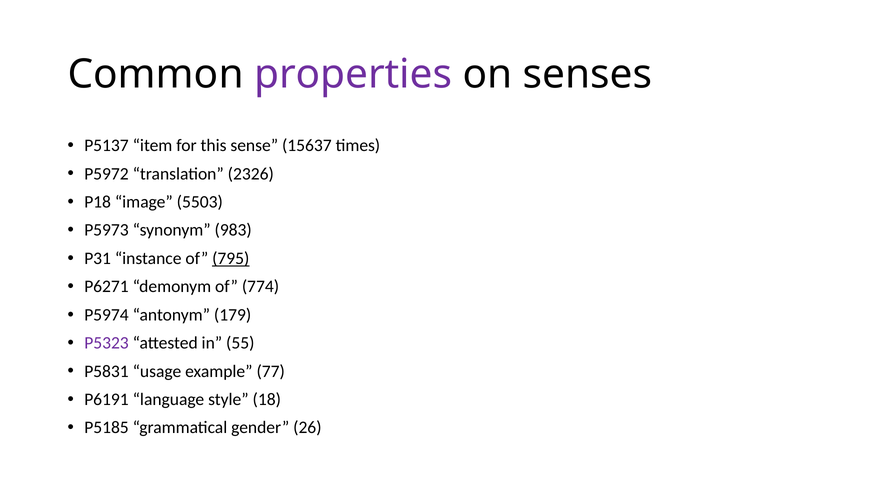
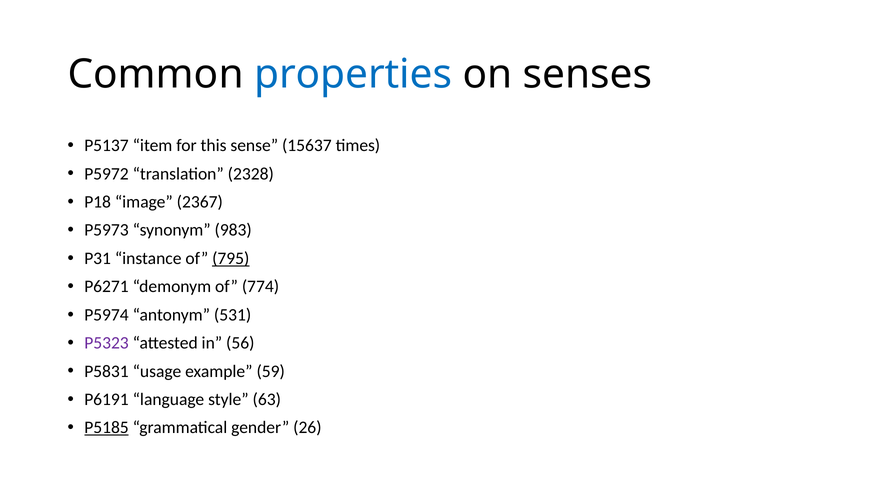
properties colour: purple -> blue (353, 75)
2326: 2326 -> 2328 (251, 174)
5503: 5503 -> 2367 (200, 202)
179: 179 -> 531 (233, 315)
55: 55 -> 56 (240, 343)
77: 77 -> 59 (271, 371)
18: 18 -> 63 (267, 399)
P5185 underline: none -> present (106, 428)
